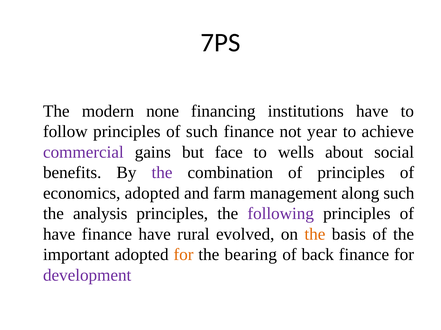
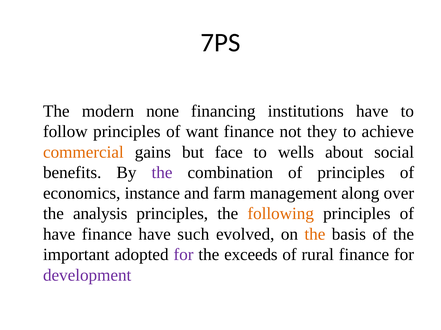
of such: such -> want (202, 132)
year: year -> they (322, 132)
commercial colour: purple -> orange (83, 152)
economics adopted: adopted -> instance (152, 194)
along such: such -> over (399, 194)
following colour: purple -> orange (281, 214)
rural: rural -> such (193, 235)
for colour: orange -> purple (184, 255)
bearing: bearing -> exceeds (251, 255)
back: back -> rural (318, 255)
